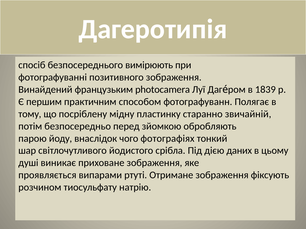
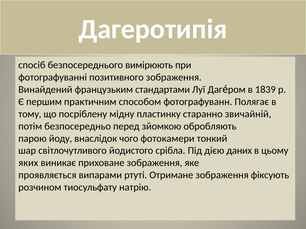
photocamera: photocamera -> стандартами (163, 90)
фотографіях: фотографіях -> фотокамери (168, 139)
душі: душі -> яких (28, 163)
